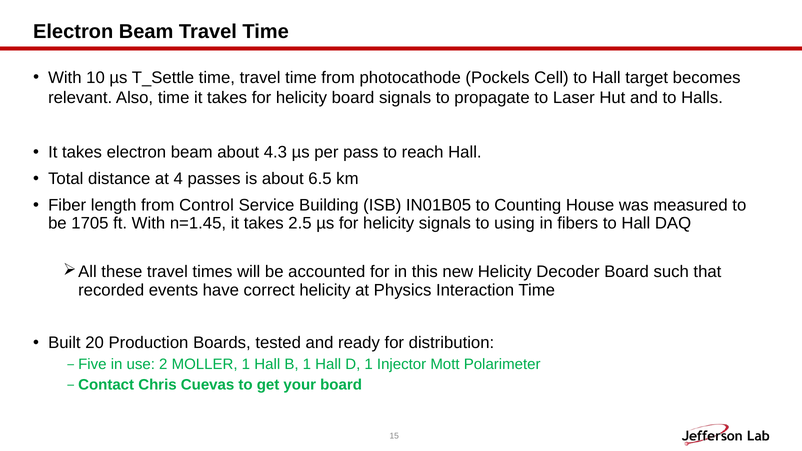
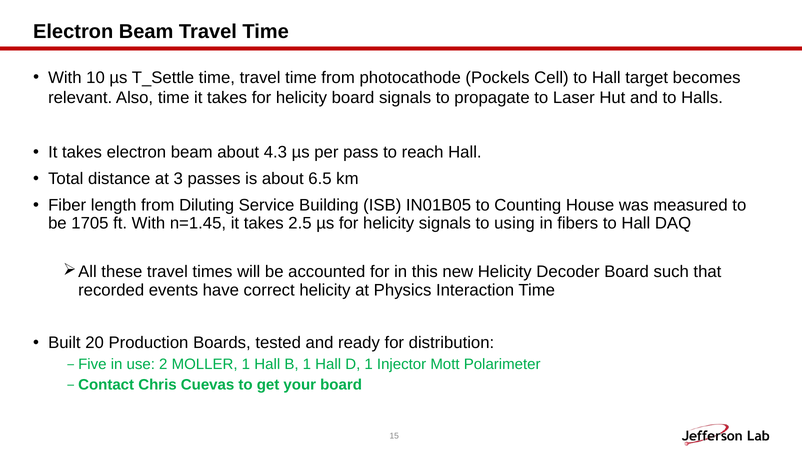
4: 4 -> 3 (178, 179)
Control: Control -> Diluting (207, 205)
